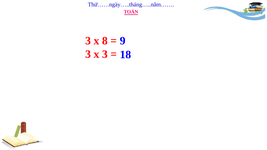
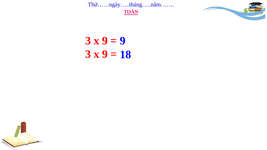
8: 8 -> 9 (105, 41)
3: 3 -> 9 (105, 54)
